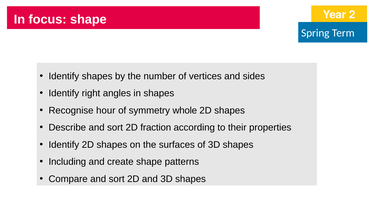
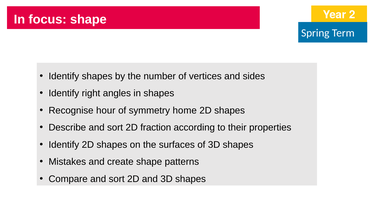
whole: whole -> home (185, 110)
Including: Including -> Mistakes (67, 162)
